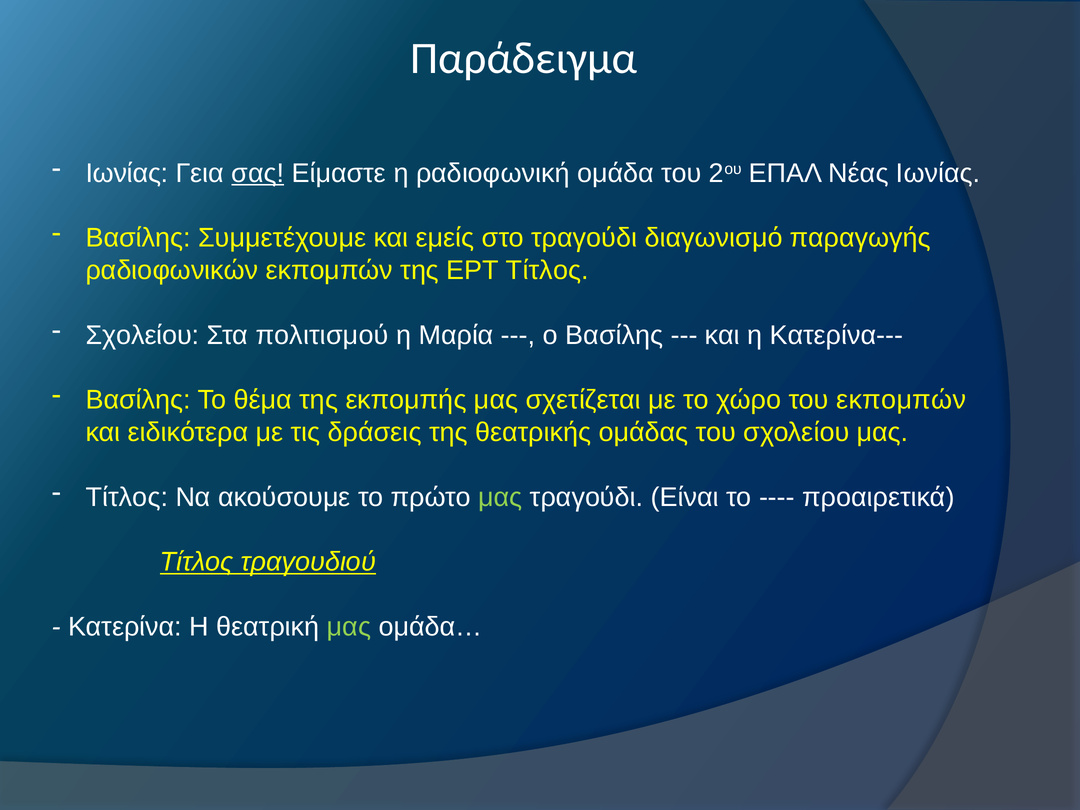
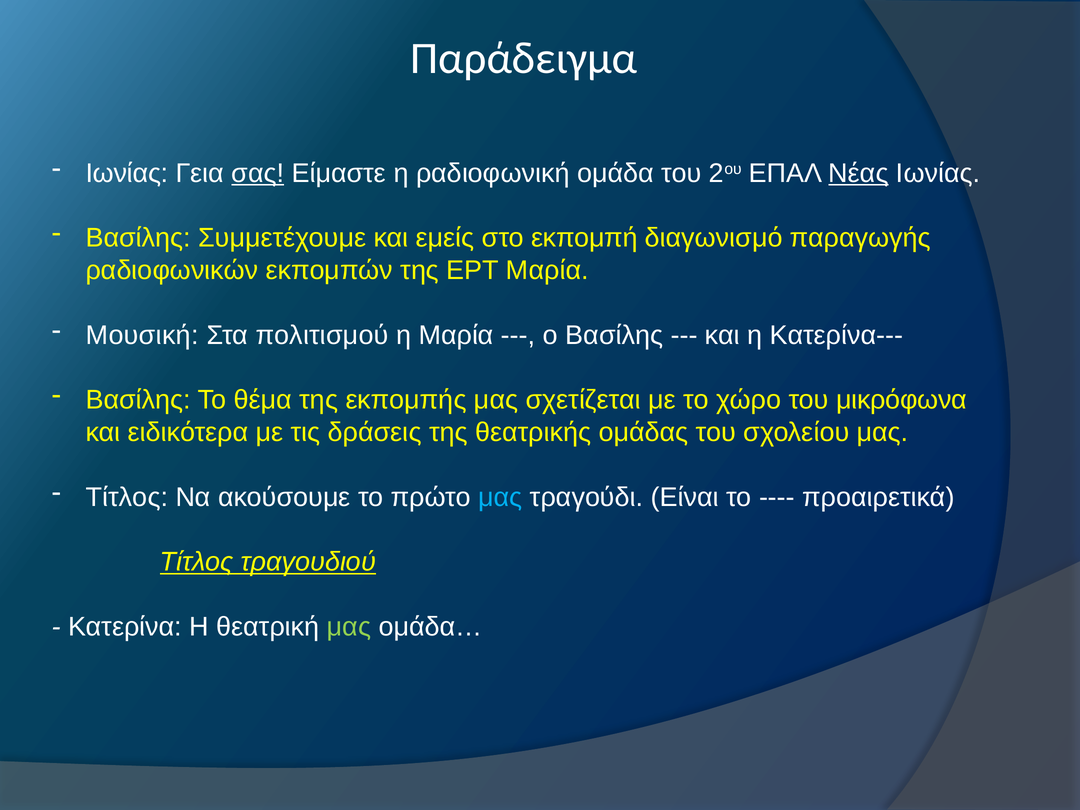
Νέας underline: none -> present (858, 173)
στο τραγούδι: τραγούδι -> εκπομπή (584, 238)
ΕΡΤ Τίτλος: Τίτλος -> Μαρία (547, 270)
Σχολείου: Σχολείου -> Μουσική (142, 335)
του εκπομπών: εκπομπών -> μικρόφωνα (902, 400)
μας colour: light green -> light blue (500, 497)
